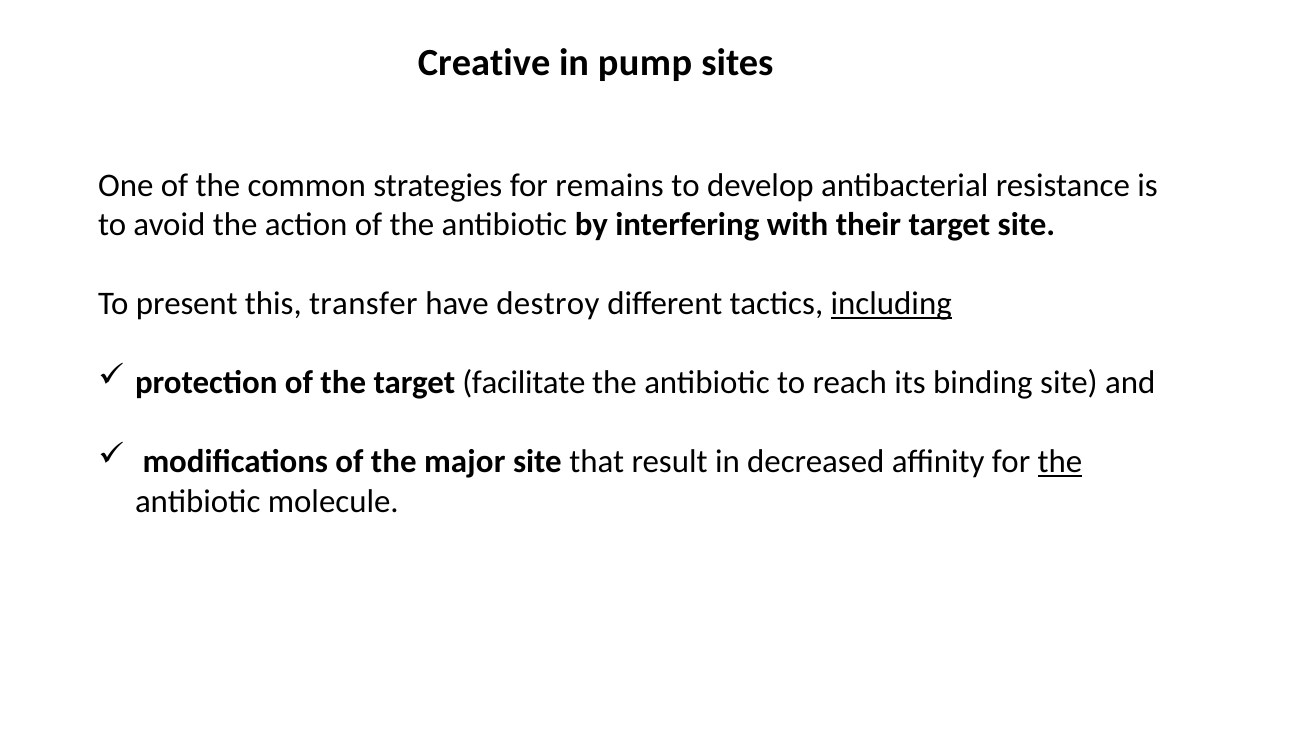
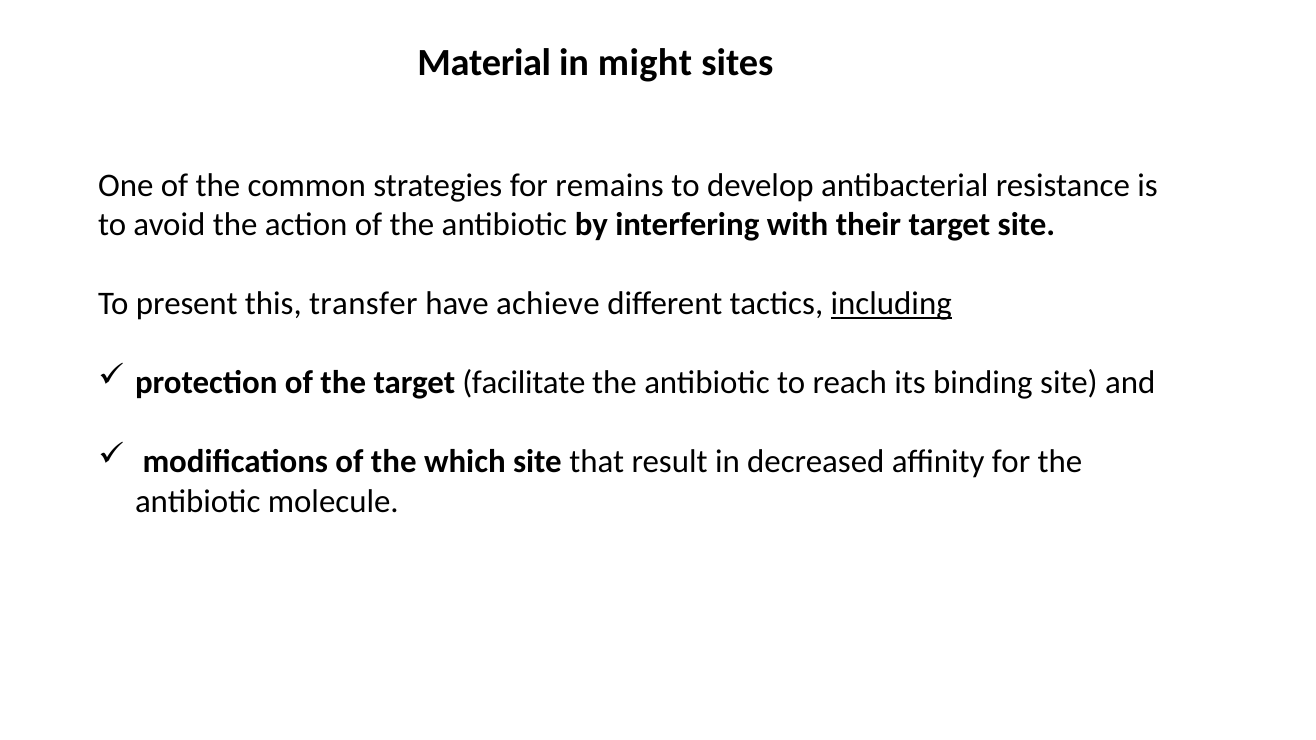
Creative: Creative -> Material (484, 63)
pump: pump -> might (645, 63)
destroy: destroy -> achieve (548, 304)
major: major -> which (465, 462)
the underline: present -> none (1060, 462)
